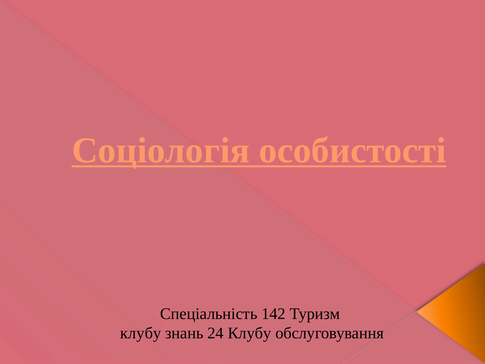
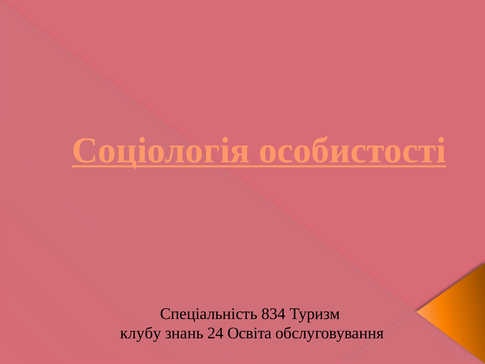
142: 142 -> 834 (274, 314)
24 Клубу: Клубу -> Освіта (250, 333)
